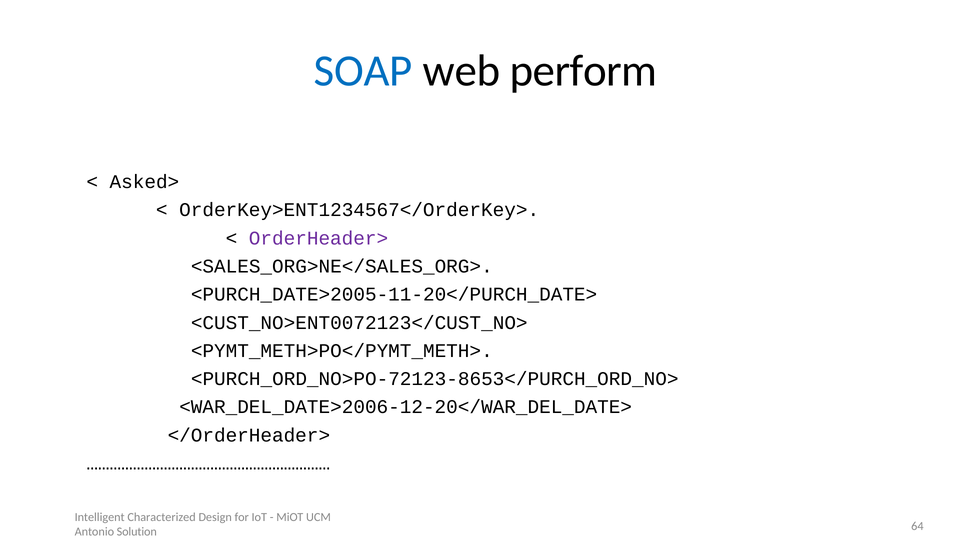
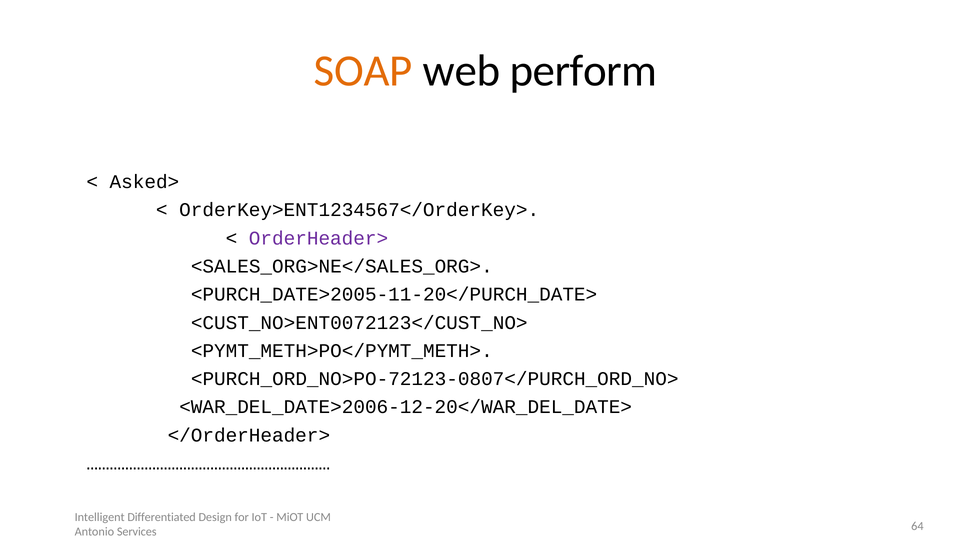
SOAP colour: blue -> orange (363, 71)
<PURCH_ORD_NO>PO-72123-8653</PURCH_ORD_NO>: <PURCH_ORD_NO>PO-72123-8653</PURCH_ORD_NO> -> <PURCH_ORD_NO>PO-72123-0807</PURCH_ORD_NO> (435, 379)
Characterized: Characterized -> Differentiated (162, 517)
Solution: Solution -> Services (137, 532)
